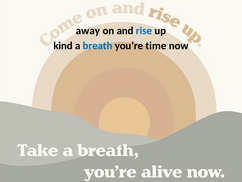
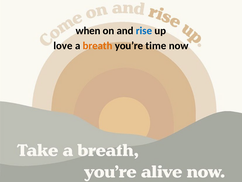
away: away -> when (88, 31)
kind: kind -> love (63, 46)
breath colour: blue -> orange (98, 46)
